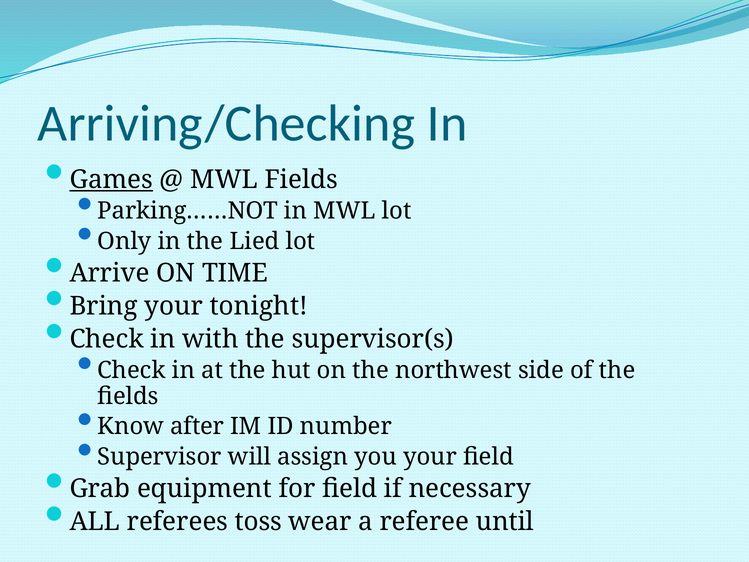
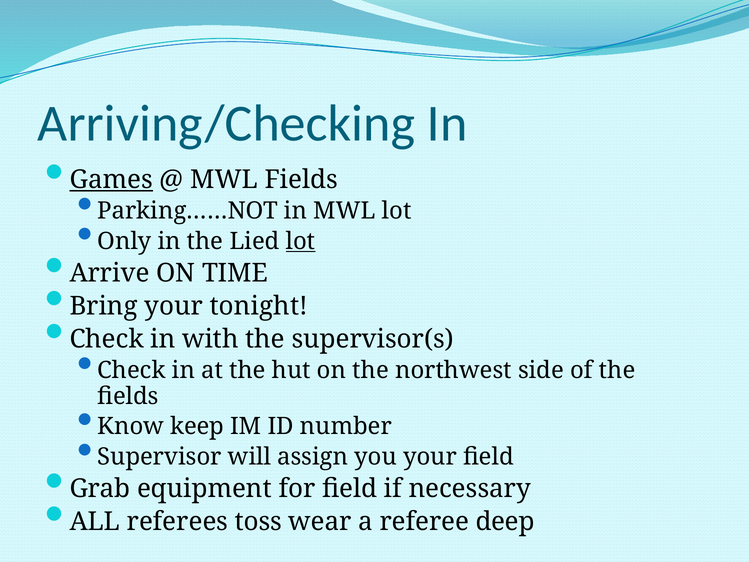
lot underline: none -> present (301, 241)
after: after -> keep (197, 426)
until: until -> deep (505, 522)
